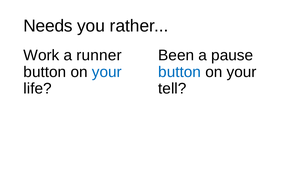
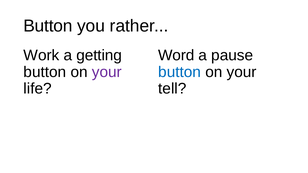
Needs: Needs -> Button (48, 26)
runner: runner -> getting (99, 55)
Been: Been -> Word (176, 55)
your colour: blue -> purple (107, 72)
